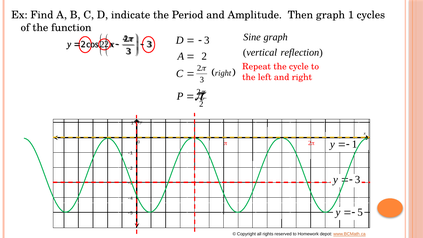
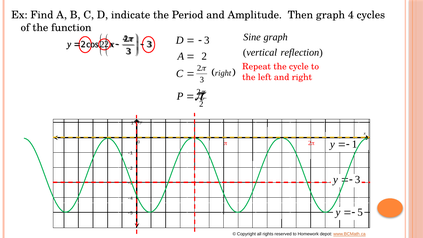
graph 1: 1 -> 4 (351, 15)
